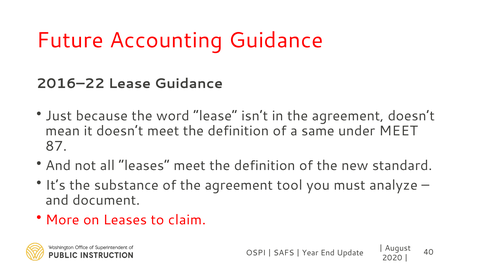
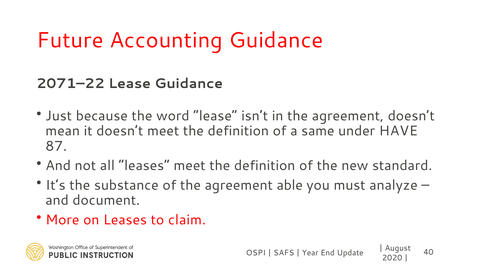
2016–22: 2016–22 -> 2071–22 (70, 84)
under MEET: MEET -> HAVE (398, 131)
tool: tool -> able (290, 185)
